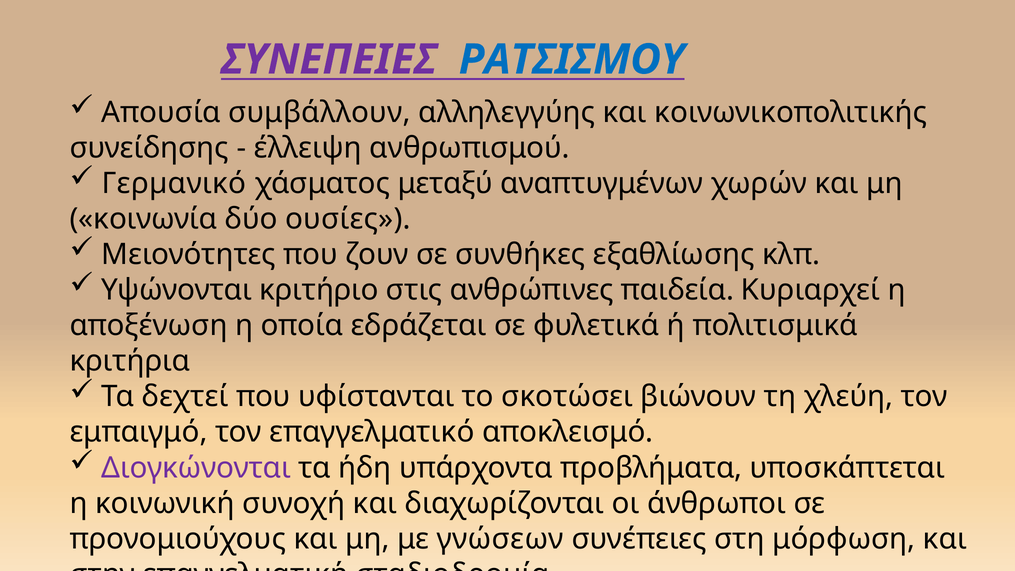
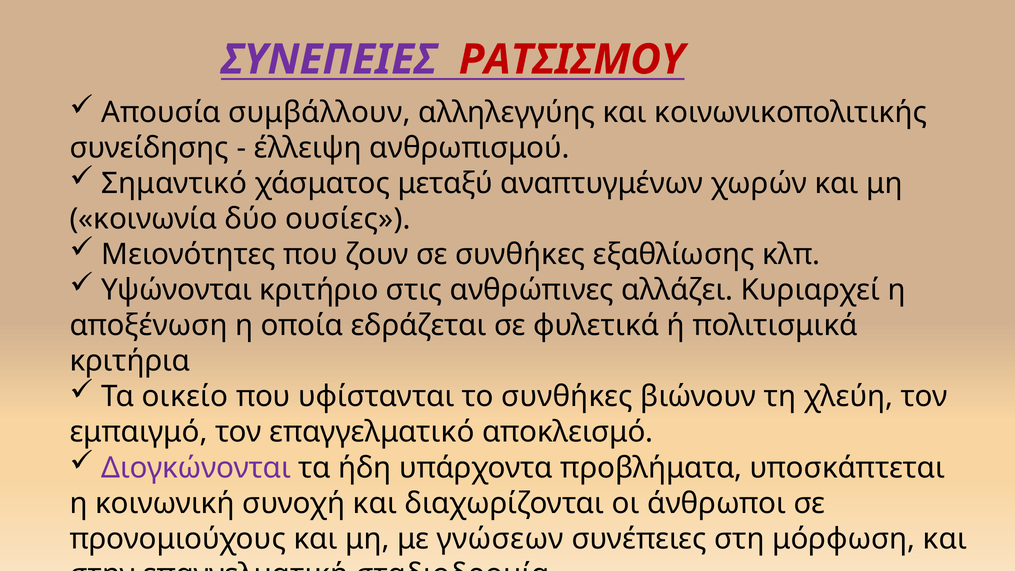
ΡΑΤΣΙΣΜΟΥ colour: blue -> red (572, 60)
Γερµανικό: Γερµανικό -> Σημαντικό (174, 183)
παιδεία: παιδεία -> αλλάζει (677, 290)
δεχτεί: δεχτεί -> οικείο (185, 397)
το σκοτώσει: σκοτώσει -> συνθήκες (567, 397)
